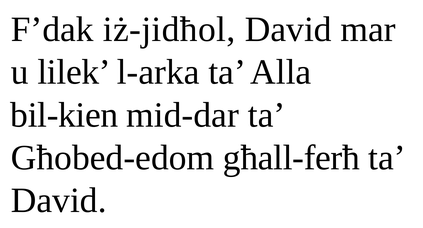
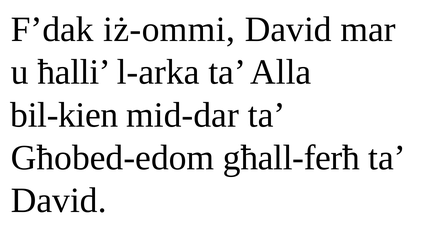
iż-jidħol: iż-jidħol -> iż-ommi (169, 29)
lilek: lilek -> ħalli (74, 72)
